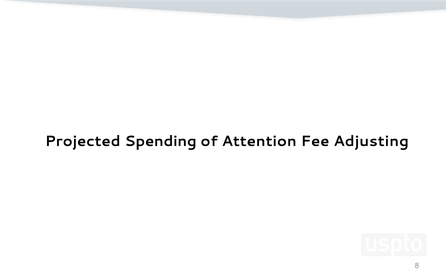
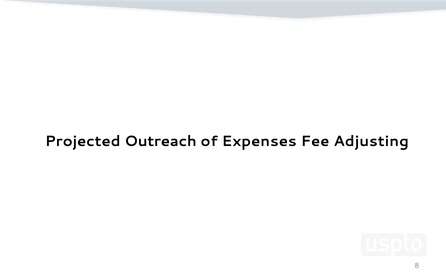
Spending: Spending -> Outreach (161, 141)
Attention: Attention -> Expenses (259, 141)
